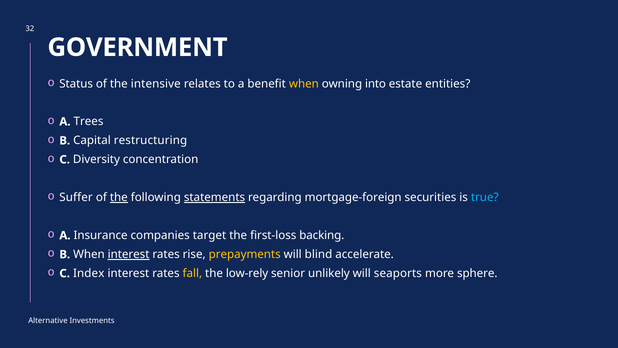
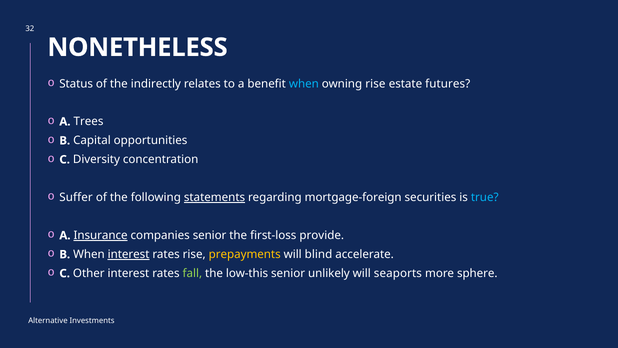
GOVERNMENT: GOVERNMENT -> NONETHELESS (138, 47)
intensive: intensive -> indirectly (156, 84)
when colour: yellow -> light blue (304, 84)
owning into: into -> rise (375, 84)
entities: entities -> futures (448, 84)
restructuring: restructuring -> opportunities (151, 140)
the underline: present -> none (119, 197)
Insurance underline: none -> present (101, 235)
companies target: target -> senior (210, 235)
backing: backing -> provide (322, 235)
Index: Index -> Other (89, 273)
fall colour: yellow -> light green (192, 273)
low-rely: low-rely -> low-this (247, 273)
